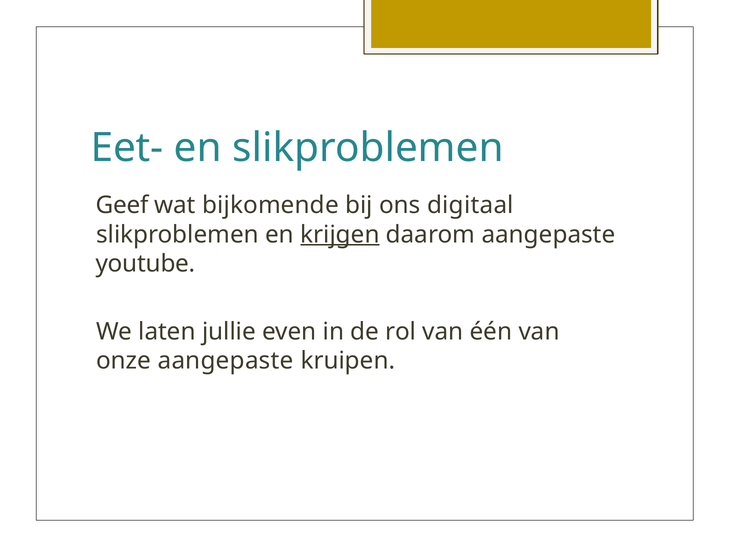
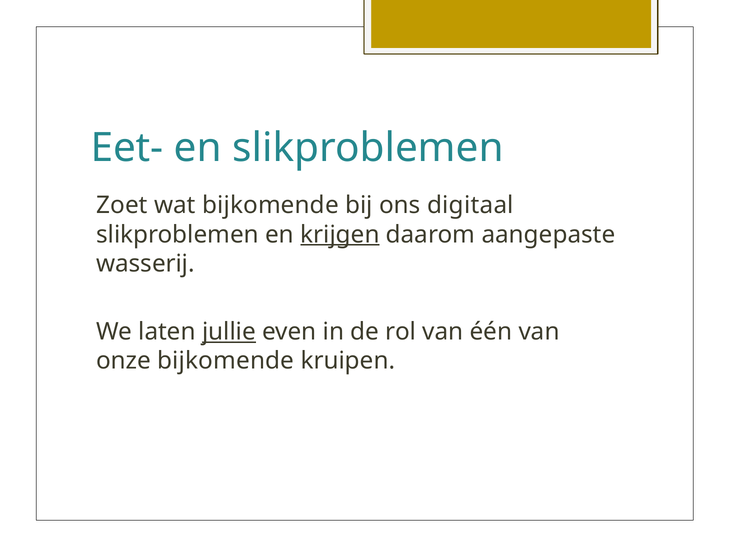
Geef: Geef -> Zoet (122, 206)
youtube: youtube -> wasserij (145, 264)
jullie underline: none -> present (229, 332)
onze aangepaste: aangepaste -> bijkomende (226, 361)
